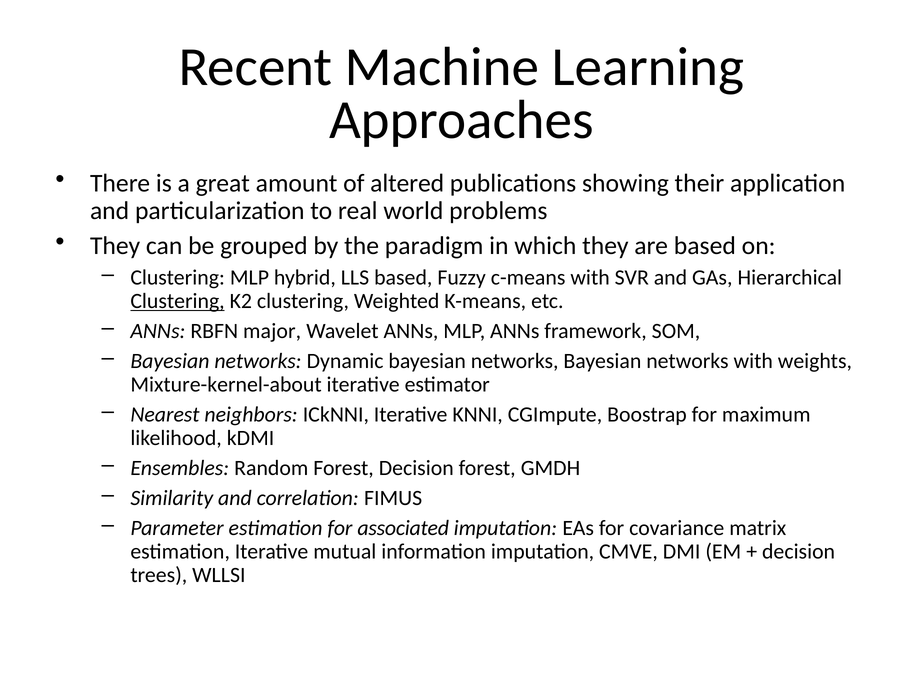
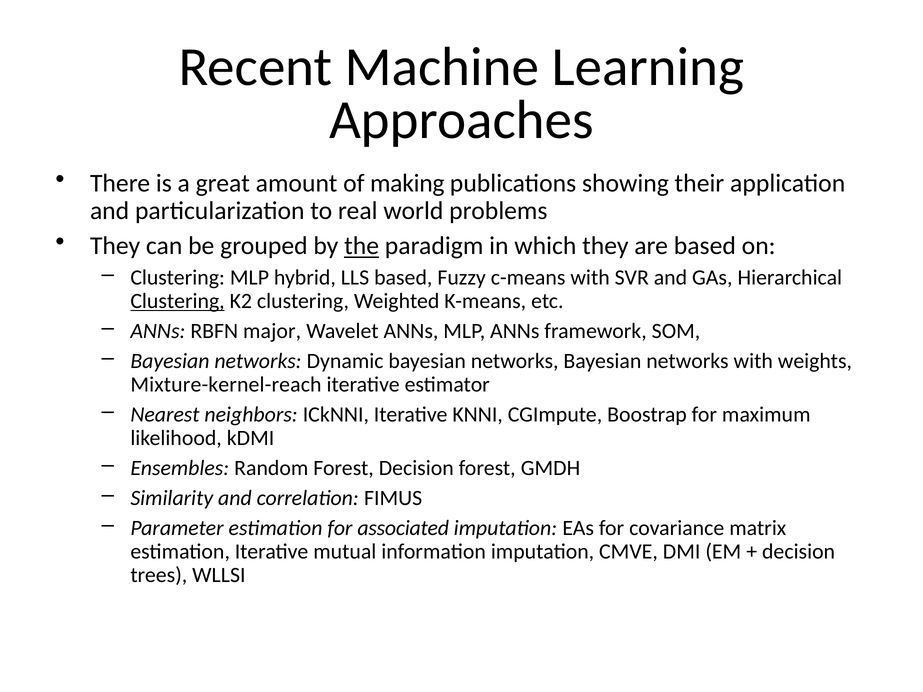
altered: altered -> making (407, 183)
the underline: none -> present (362, 246)
Mixture-kernel-about: Mixture-kernel-about -> Mixture-kernel-reach (226, 385)
